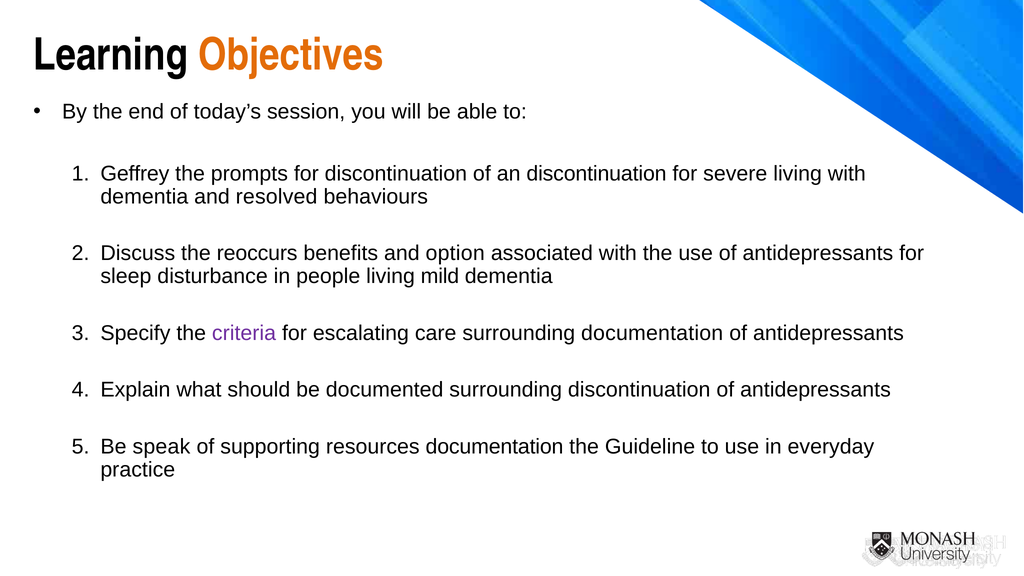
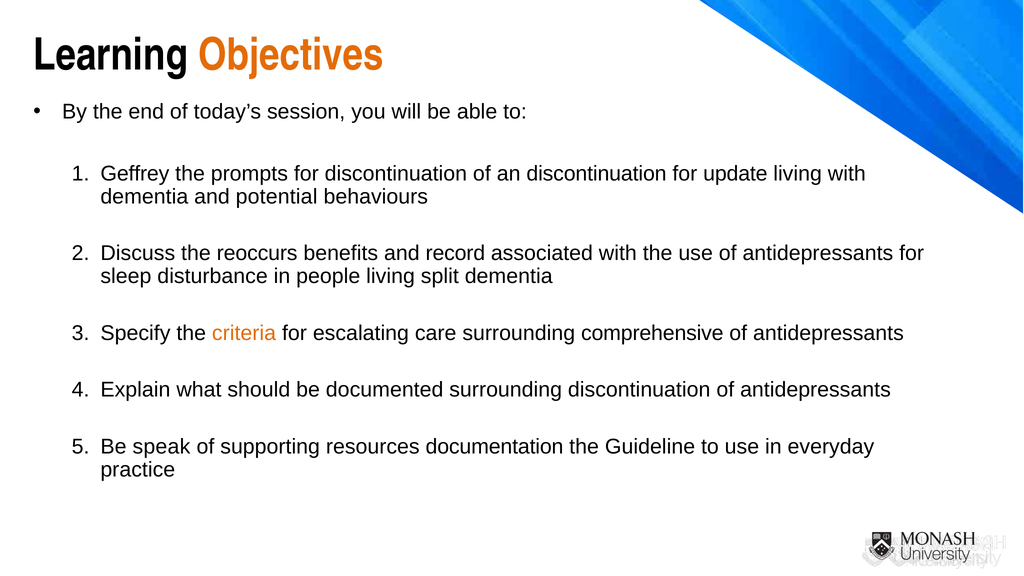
severe: severe -> update (735, 174)
resolved: resolved -> potential (277, 197)
option: option -> record (455, 253)
mild: mild -> split (440, 276)
criteria colour: purple -> orange (244, 333)
surrounding documentation: documentation -> comprehensive (652, 333)
